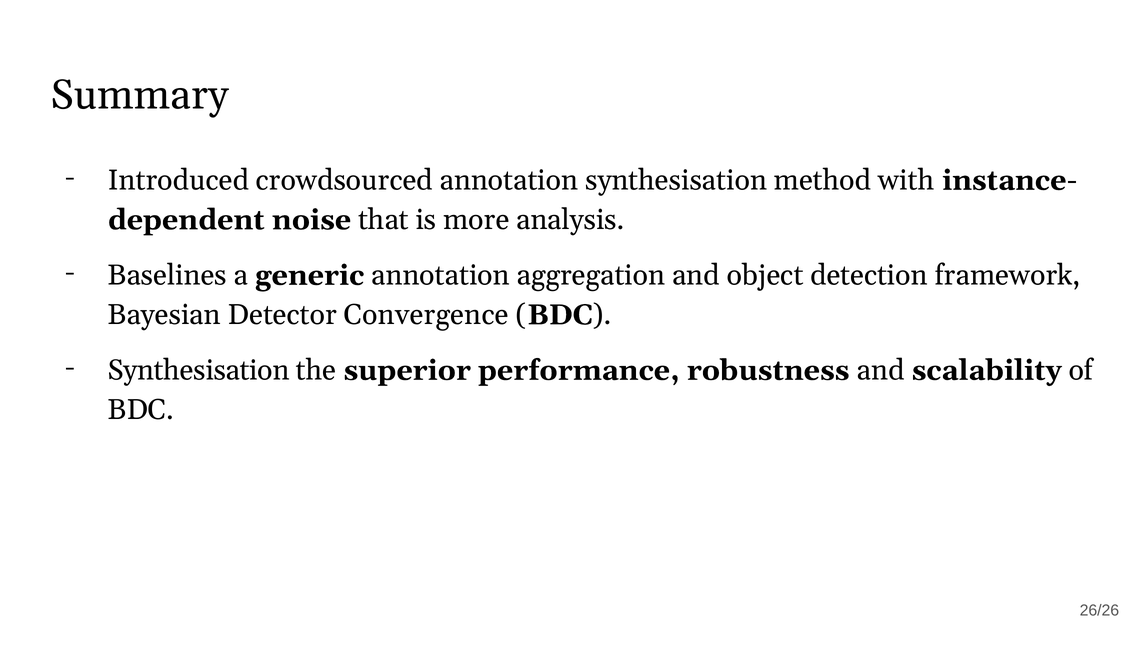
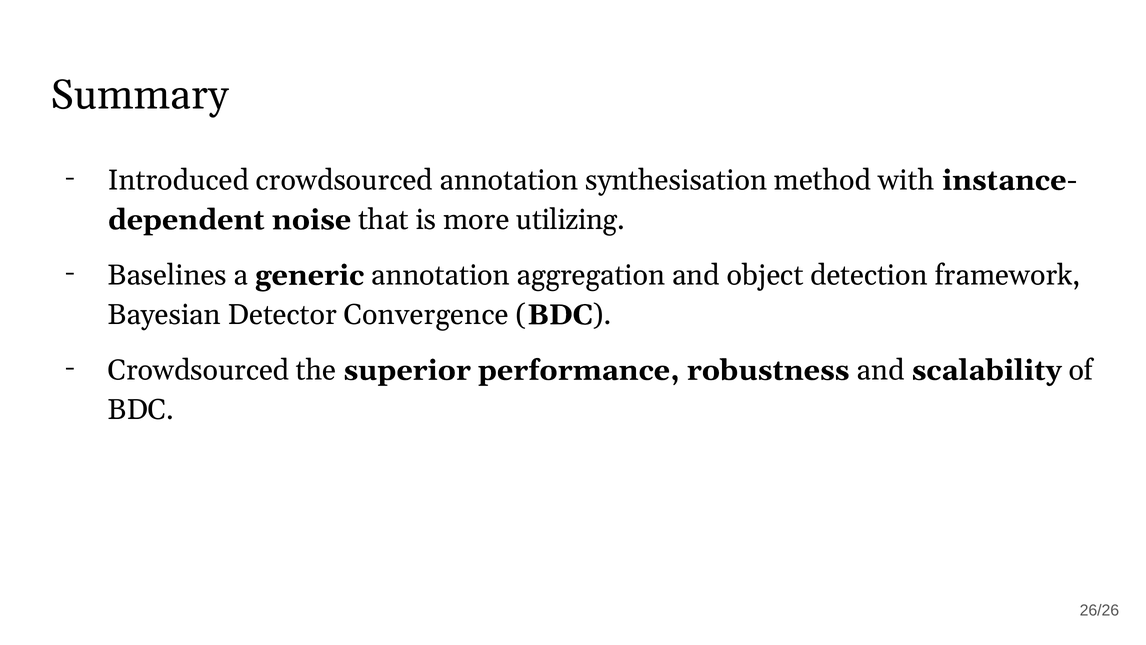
analysis: analysis -> utilizing (570, 220)
Synthesisation: Synthesisation -> Crowdsourced (199, 370)
